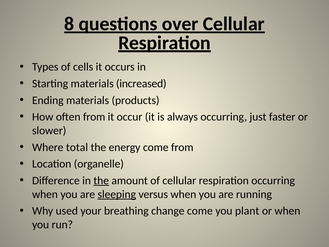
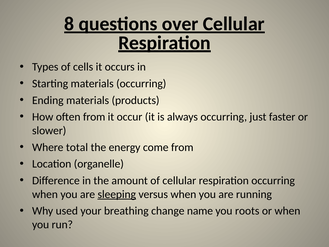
materials increased: increased -> occurring (141, 84)
the underline: present -> none (101, 180)
change come: come -> name (200, 211)
plant: plant -> roots (247, 211)
